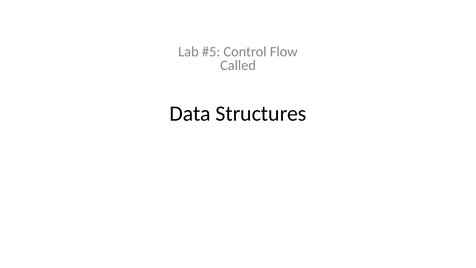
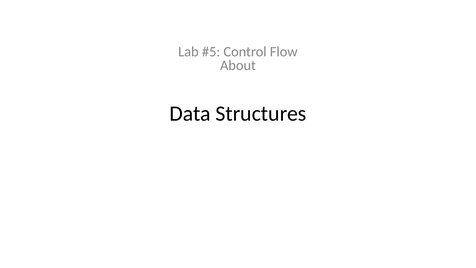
Called: Called -> About (238, 65)
